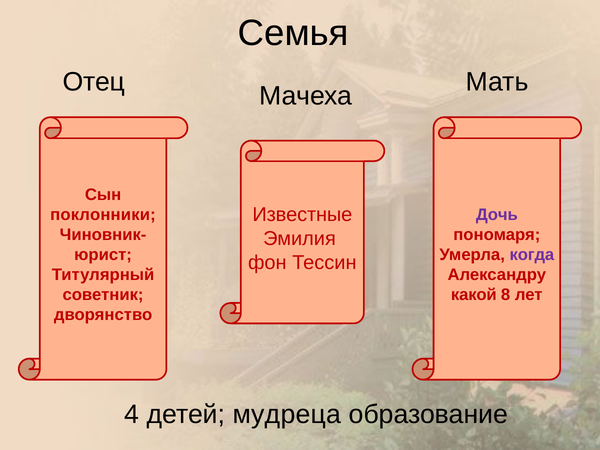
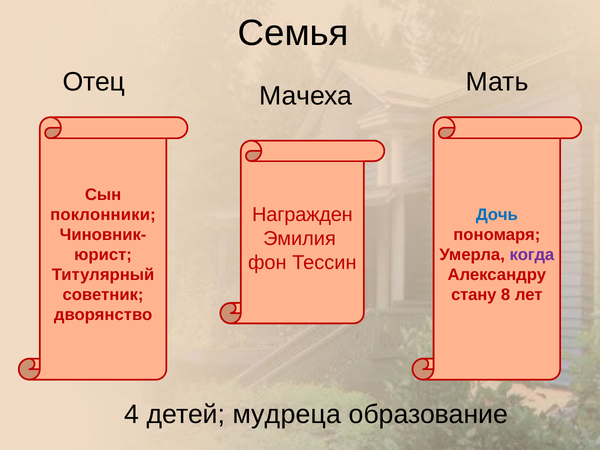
Известные: Известные -> Награжден (302, 215)
Дочь colour: purple -> blue (497, 215)
какой: какой -> стану (474, 295)
